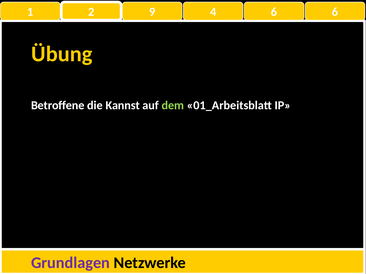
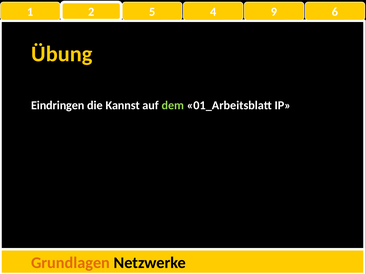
9: 9 -> 5 (152, 12)
4 6: 6 -> 9 (274, 12)
Betroffene: Betroffene -> Eindringen (58, 106)
Grundlagen colour: purple -> orange (70, 263)
